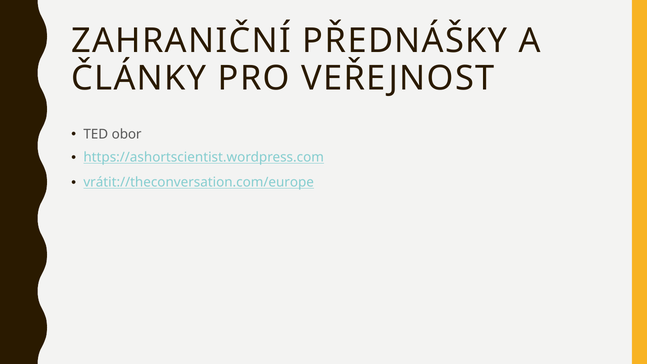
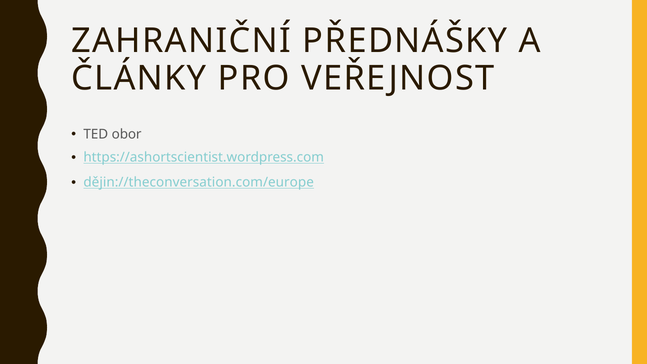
vrátit://theconversation.com/europe: vrátit://theconversation.com/europe -> dějin://theconversation.com/europe (199, 182)
